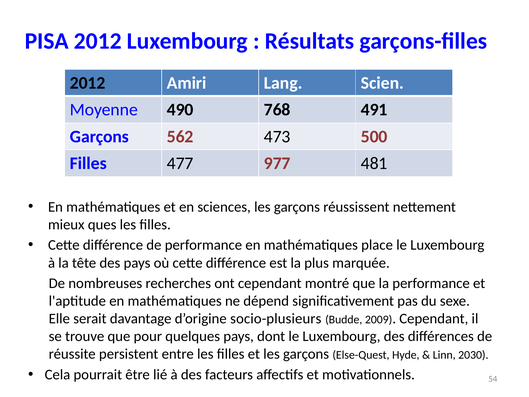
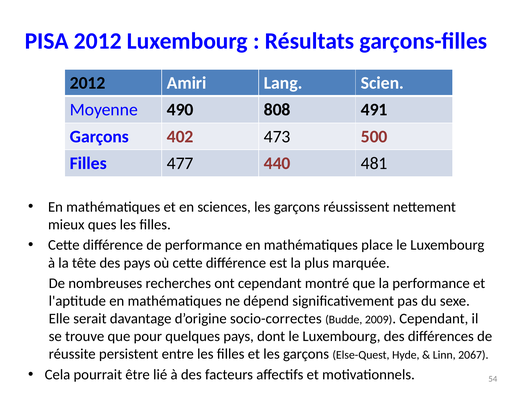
768: 768 -> 808 (277, 110)
562: 562 -> 402 (180, 136)
977: 977 -> 440 (277, 163)
socio-plusieurs: socio-plusieurs -> socio-correctes (276, 319)
2030: 2030 -> 2067 (473, 355)
